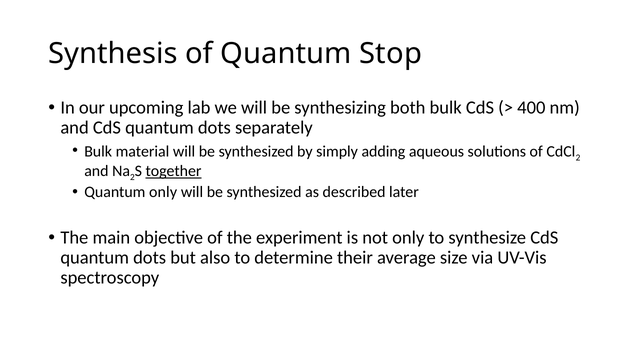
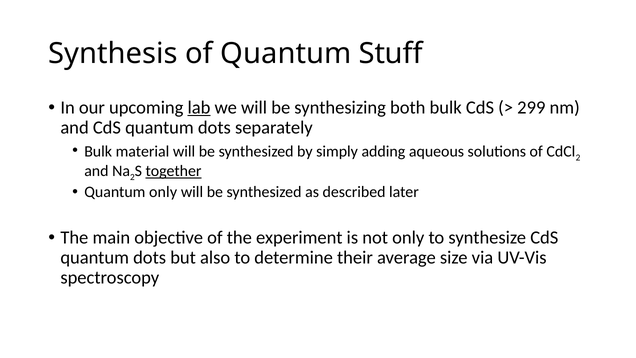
Stop: Stop -> Stuff (391, 53)
lab underline: none -> present (199, 108)
400: 400 -> 299 (531, 108)
